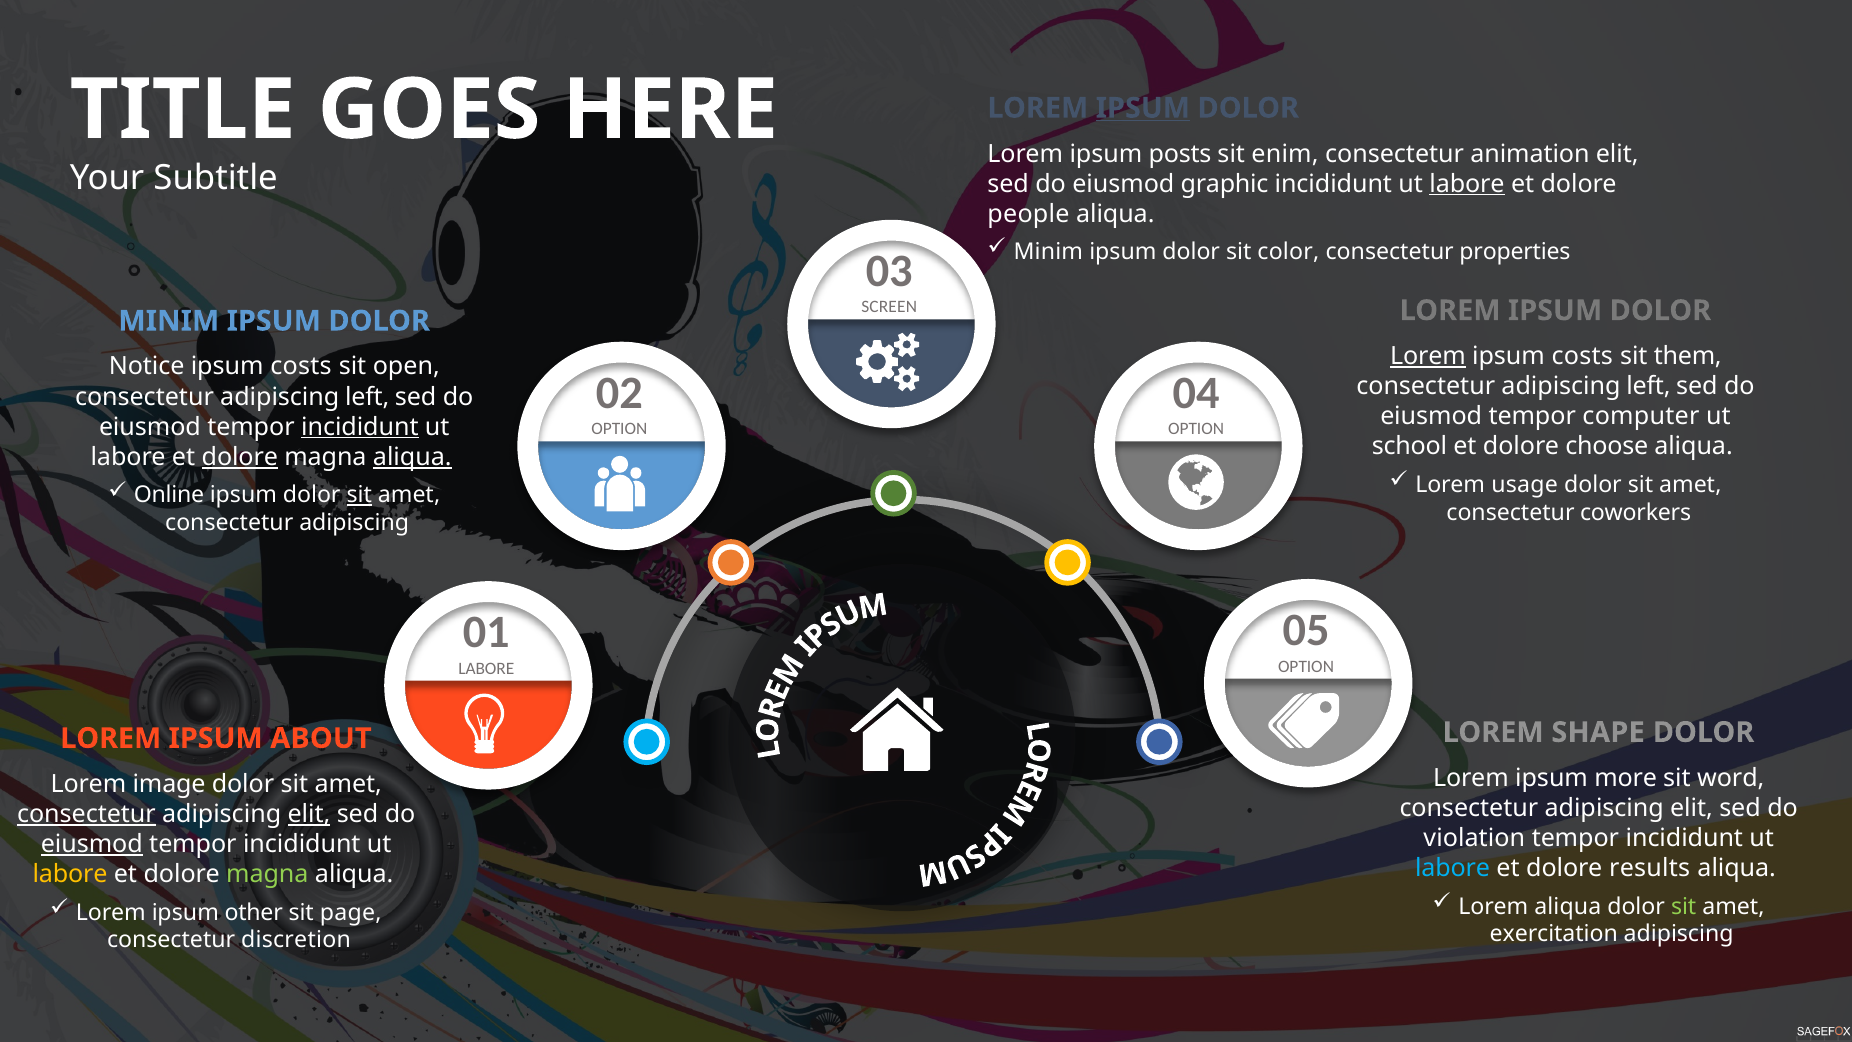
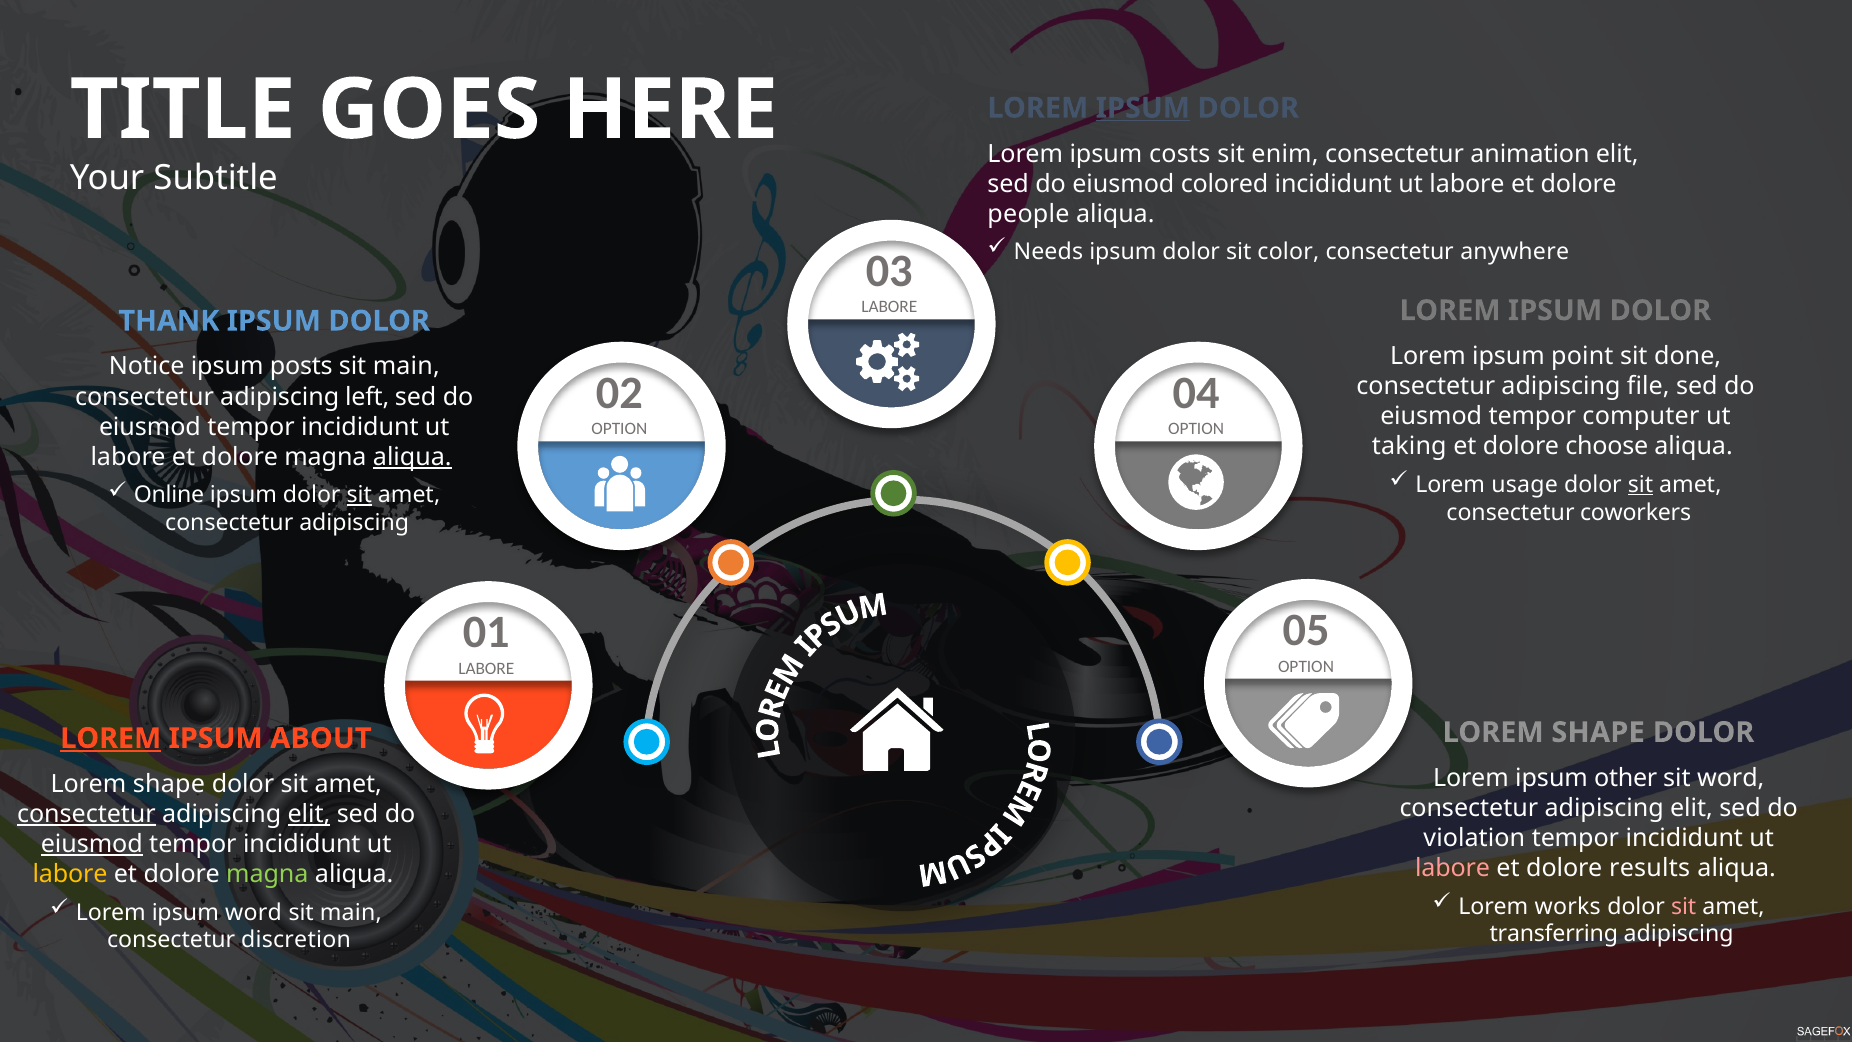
posts: posts -> costs (1180, 154)
graphic: graphic -> colored (1225, 184)
labore underline: present -> none (1467, 184)
Minim: Minim -> Needs (1048, 252)
properties: properties -> anywhere (1515, 252)
SCREEN: SCREEN -> LABORE (889, 307)
MINIM: MINIM -> THANK (169, 321)
Lorem underline: present -> none (1428, 356)
costs: costs -> point (1582, 356)
them: them -> done (1688, 356)
costs: costs -> posts (301, 367)
open: open -> main (406, 367)
left: left -> file (1648, 386)
incididunt underline: present -> none (360, 427)
school: school -> taking (1409, 447)
dolore underline: present -> none (240, 457)
sit underline: none -> present (1641, 485)
LOREM underline: none -> present (111, 738)
more: more -> other (1626, 778)
image: image -> shape (169, 784)
labore colour: light blue -> pink (1453, 868)
Lorem aliqua: aliqua -> works (1568, 906)
sit colour: light green -> pink (1684, 906)
ipsum other: other -> word (253, 912)
page: page -> main (351, 912)
exercitation: exercitation -> transferring (1554, 934)
